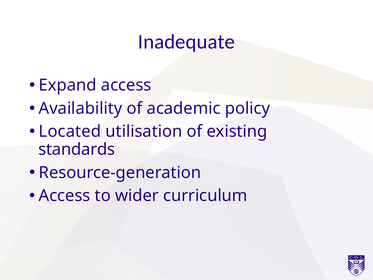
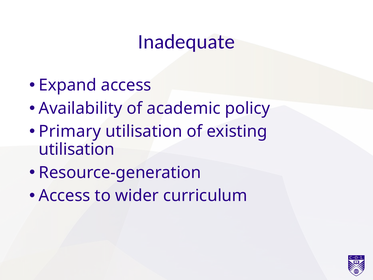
Located: Located -> Primary (70, 131)
standards: standards -> utilisation (77, 149)
